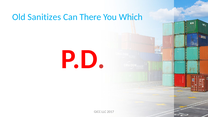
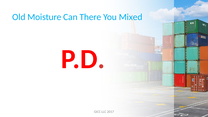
Sanitizes: Sanitizes -> Moisture (44, 17)
Which: Which -> Mixed (131, 17)
